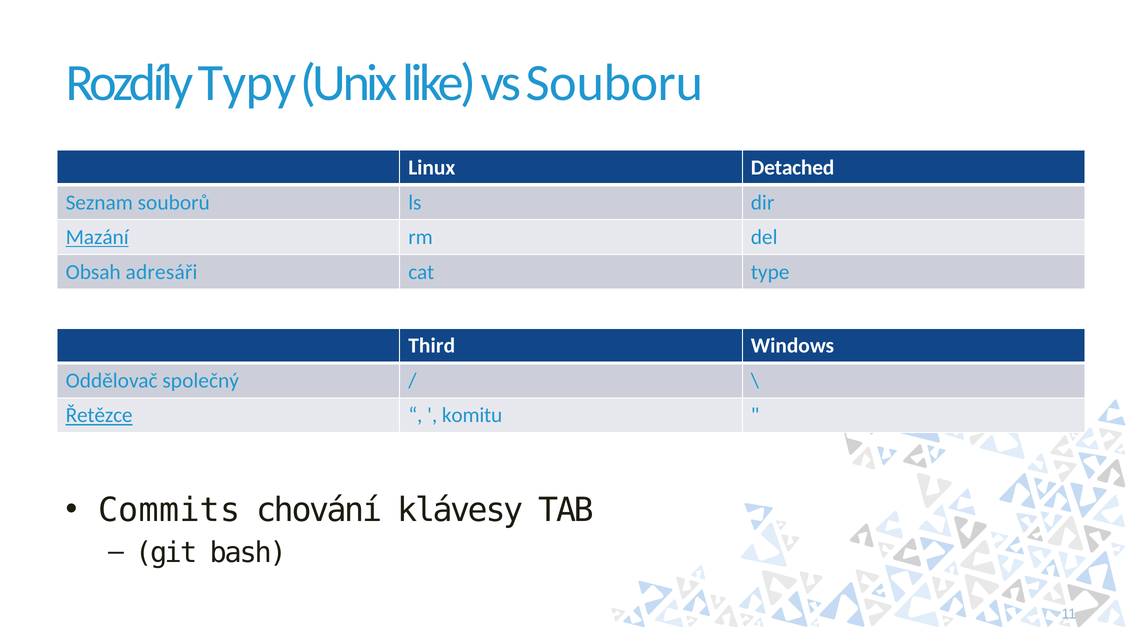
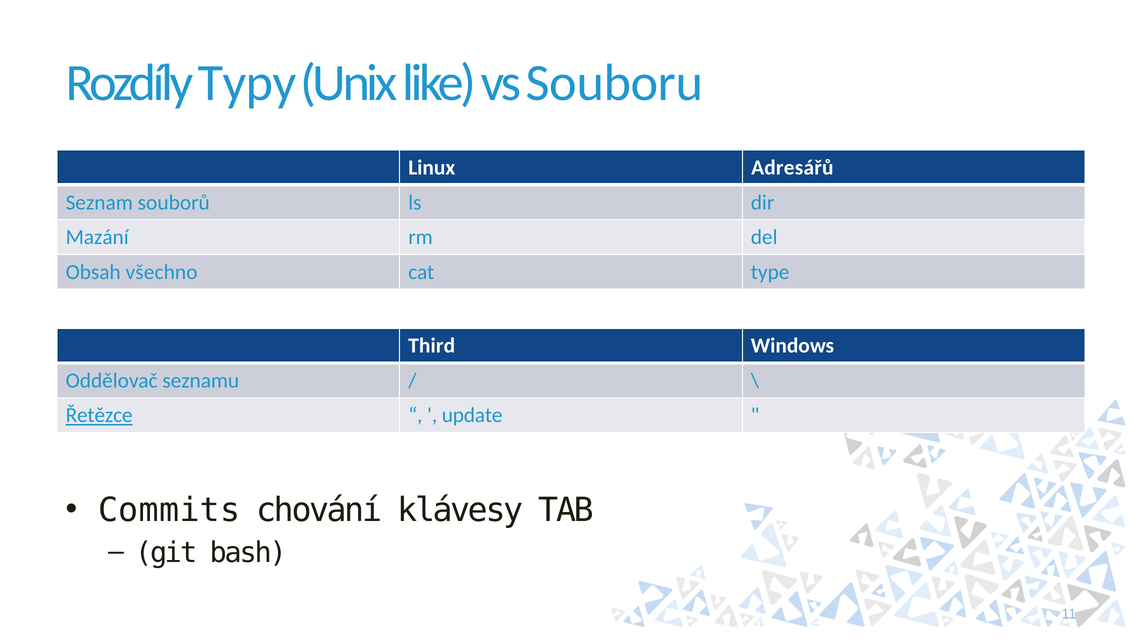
Detached: Detached -> Adresářů (792, 168)
Mazání underline: present -> none (97, 237)
adresáři: adresáři -> všechno (162, 272)
společný: společný -> seznamu (201, 380)
komitu: komitu -> update (472, 415)
